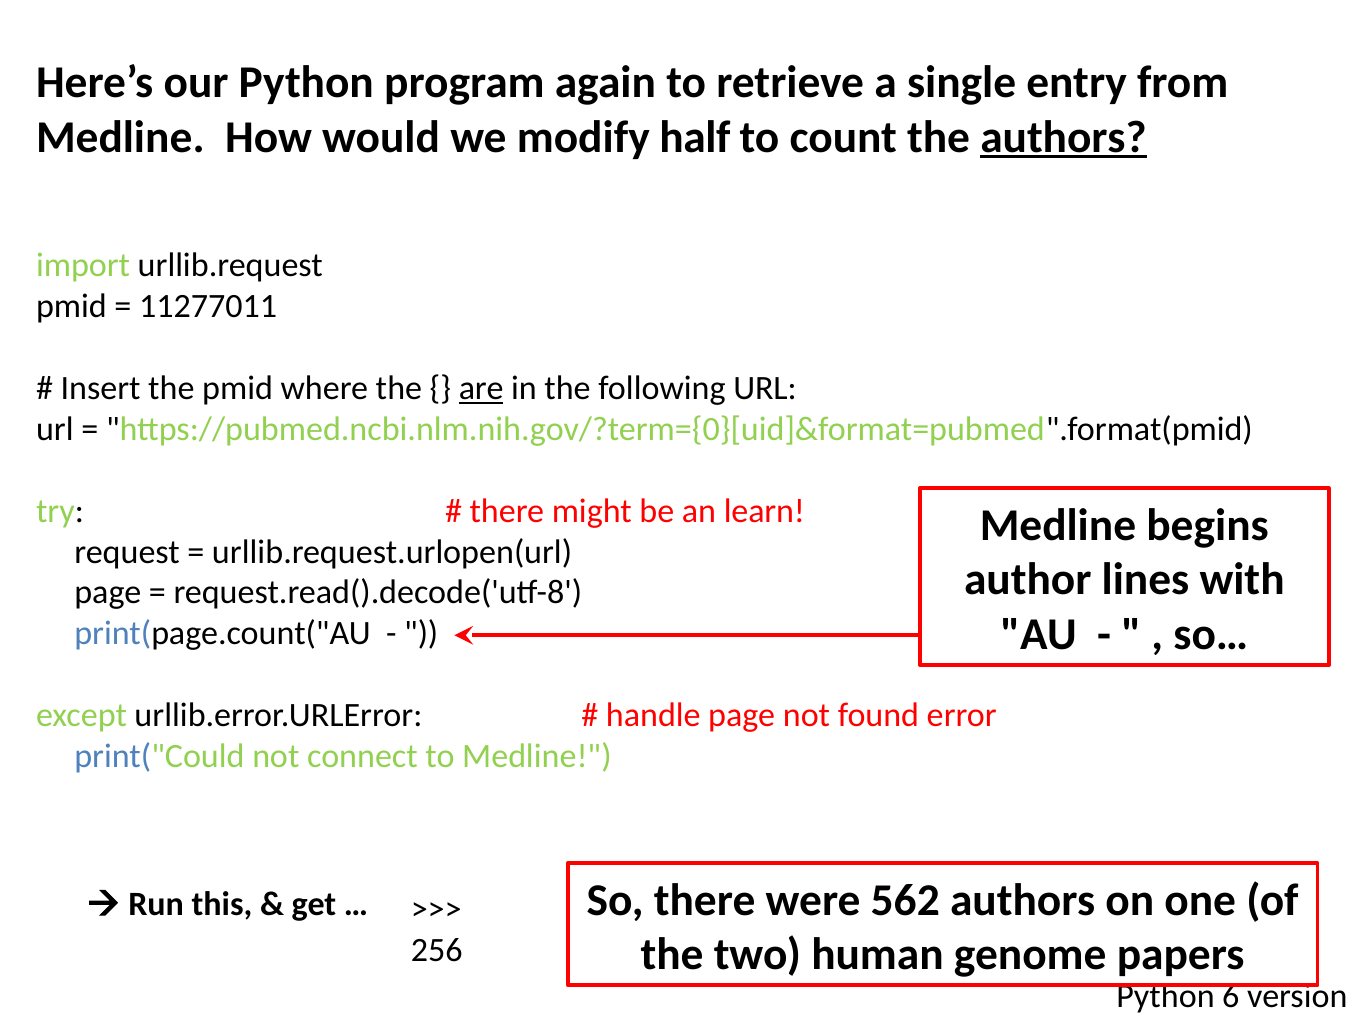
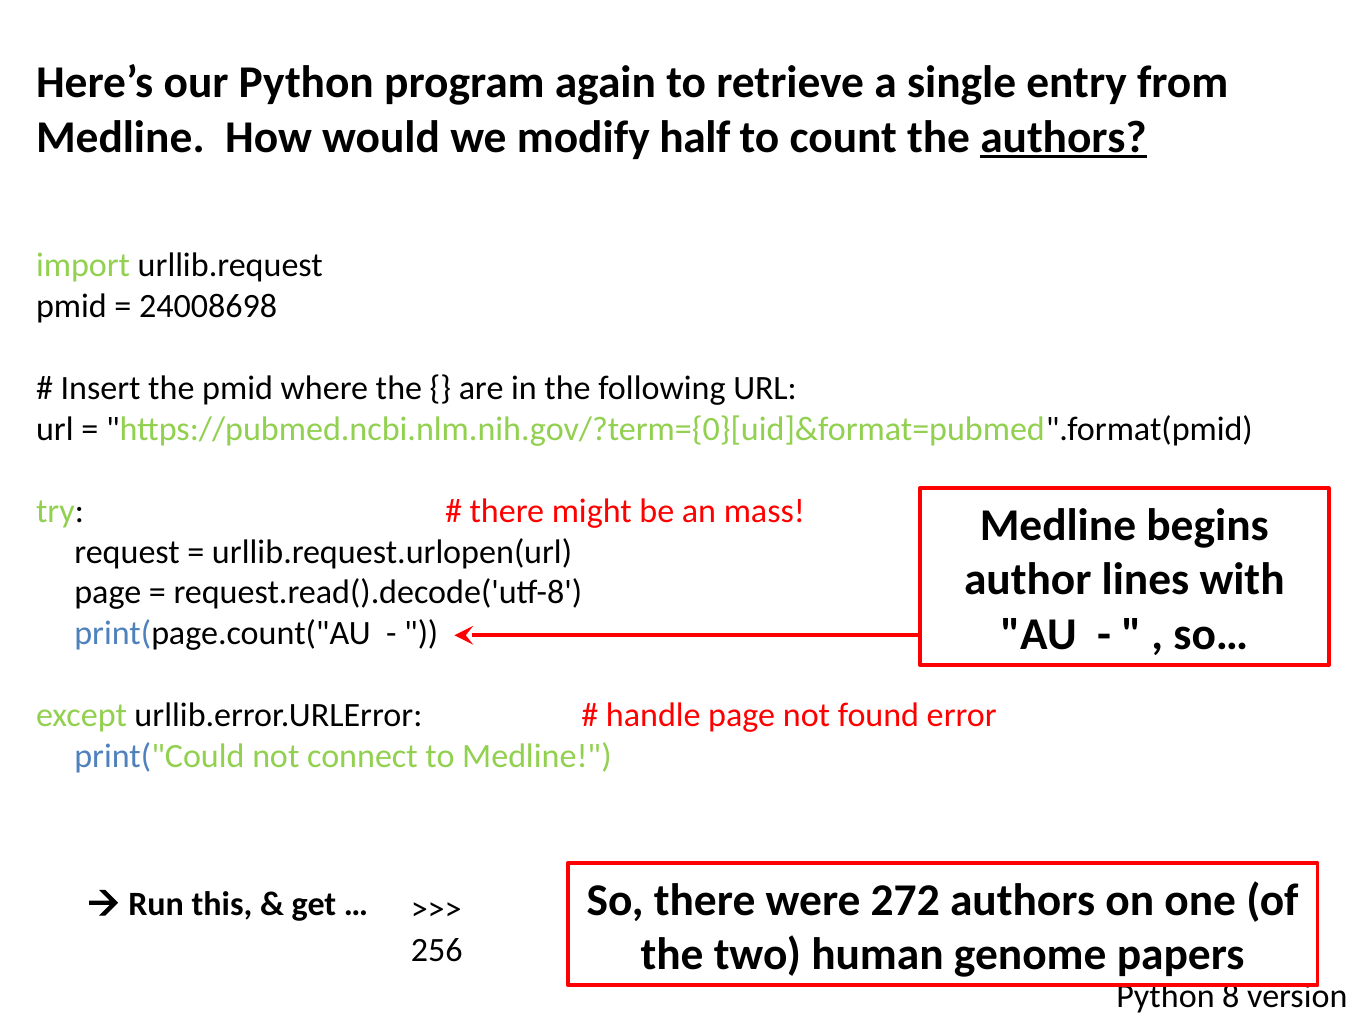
11277011: 11277011 -> 24008698 (208, 307)
are underline: present -> none (481, 388)
learn: learn -> mass (764, 511)
562: 562 -> 272 (905, 900)
6: 6 -> 8 (1231, 997)
